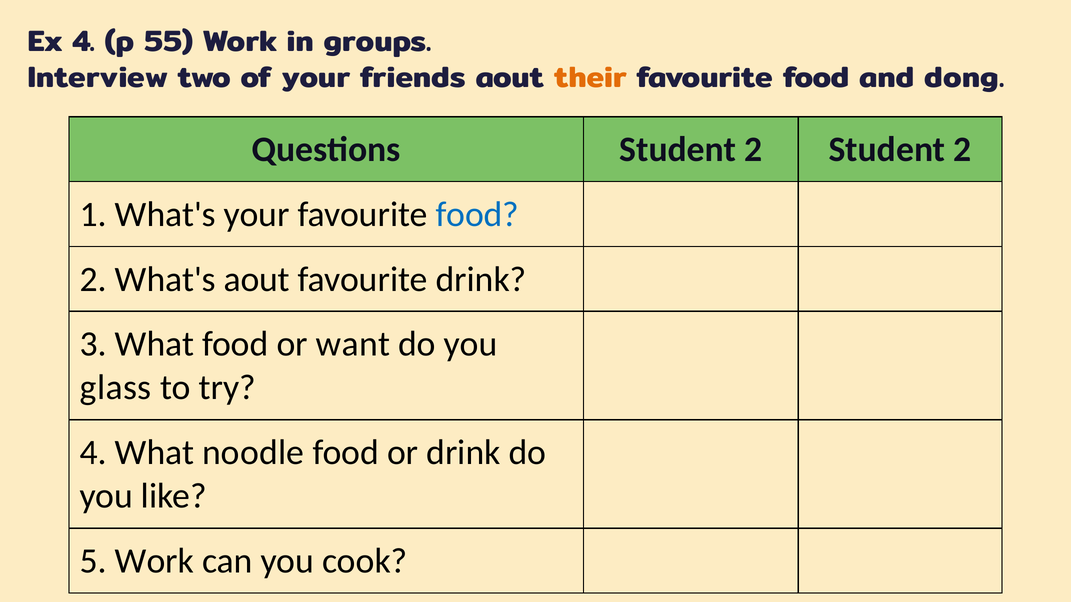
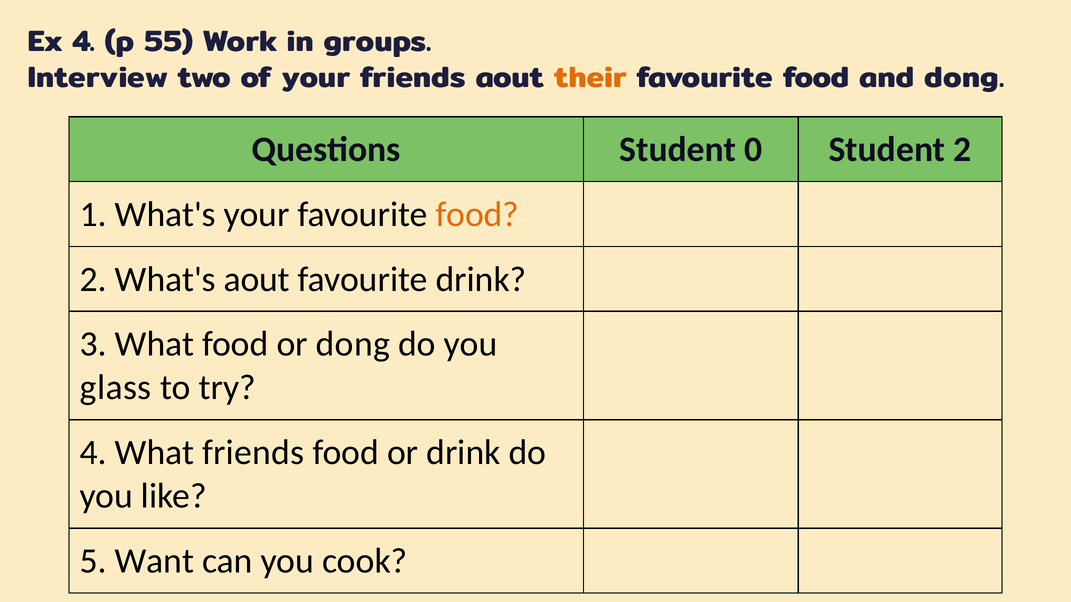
Questions Student 2: 2 -> 0 (753, 150)
food colour: blue -> orange (477, 215)
or want: want -> dong (353, 344)
What noodle: noodle -> friends (253, 453)
5 Work: Work -> Want (154, 561)
